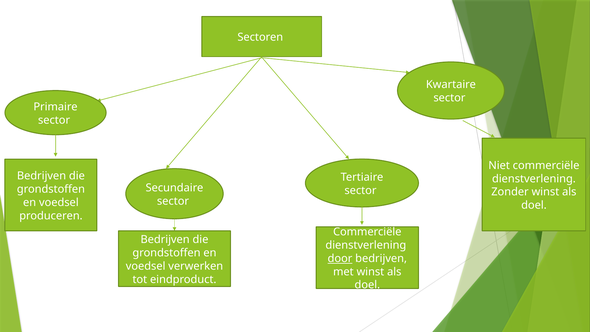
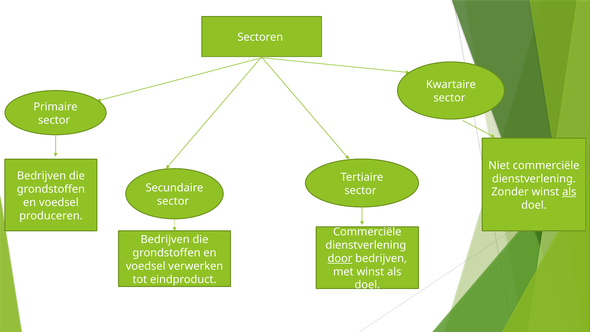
als underline: none -> present (569, 192)
